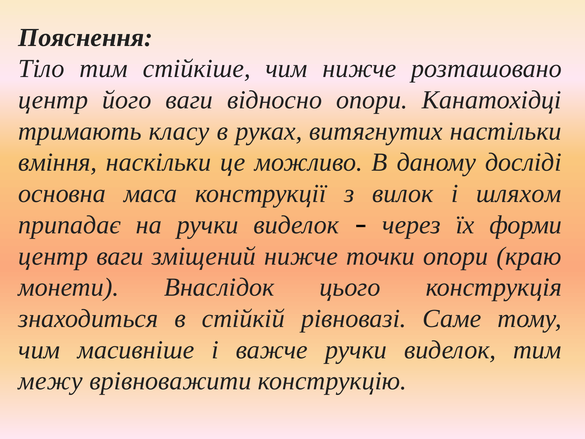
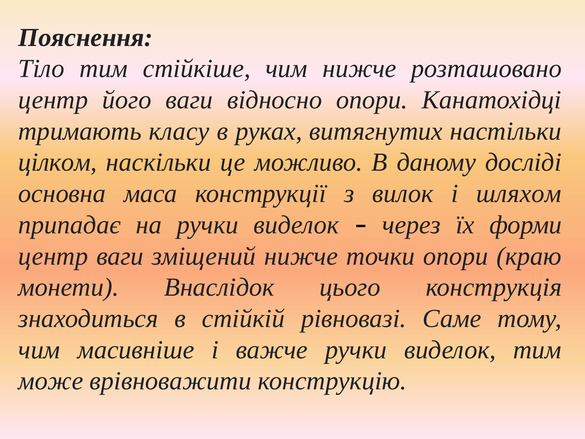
вміння: вміння -> цілком (58, 162)
межу: межу -> може (51, 381)
